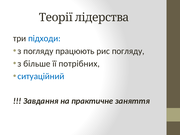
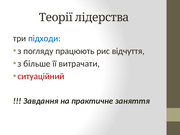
рис погляду: погляду -> відчуття (128, 51)
потрібних: потрібних -> витрачати (79, 64)
ситуаційний colour: blue -> red (41, 76)
